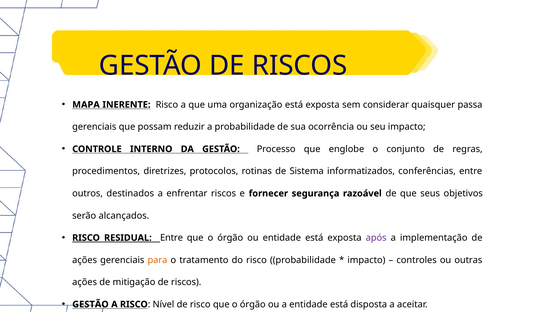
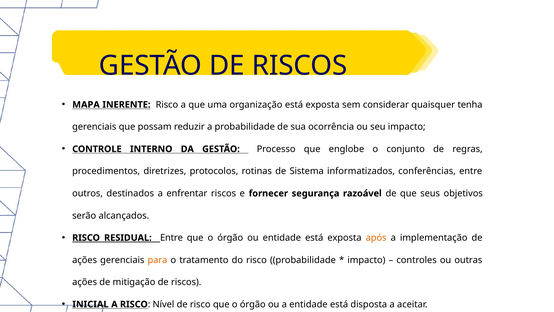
passa: passa -> tenha (470, 105)
após colour: purple -> orange (376, 238)
GESTÃO: GESTÃO -> INICIAL (90, 304)
